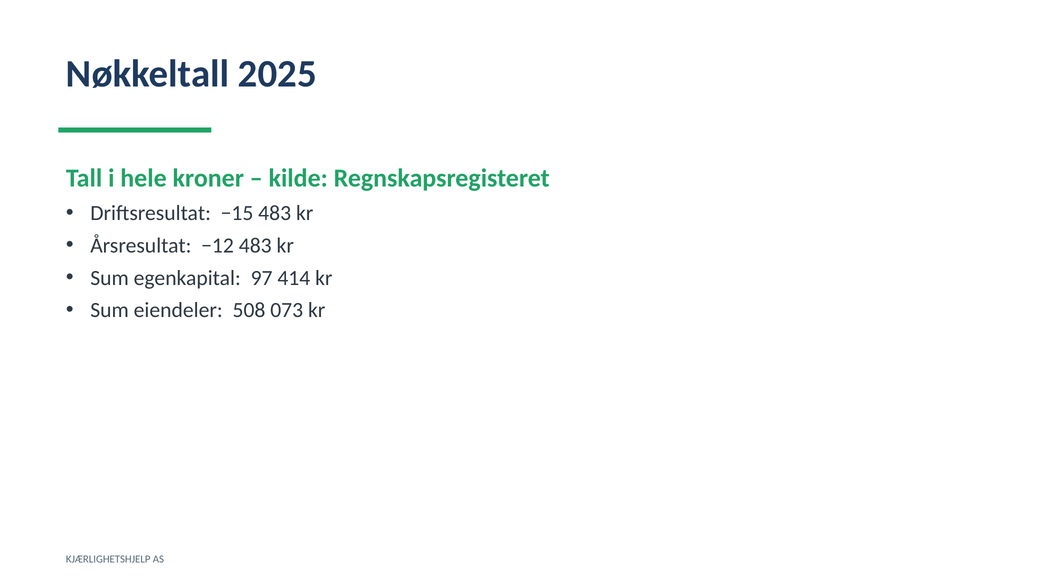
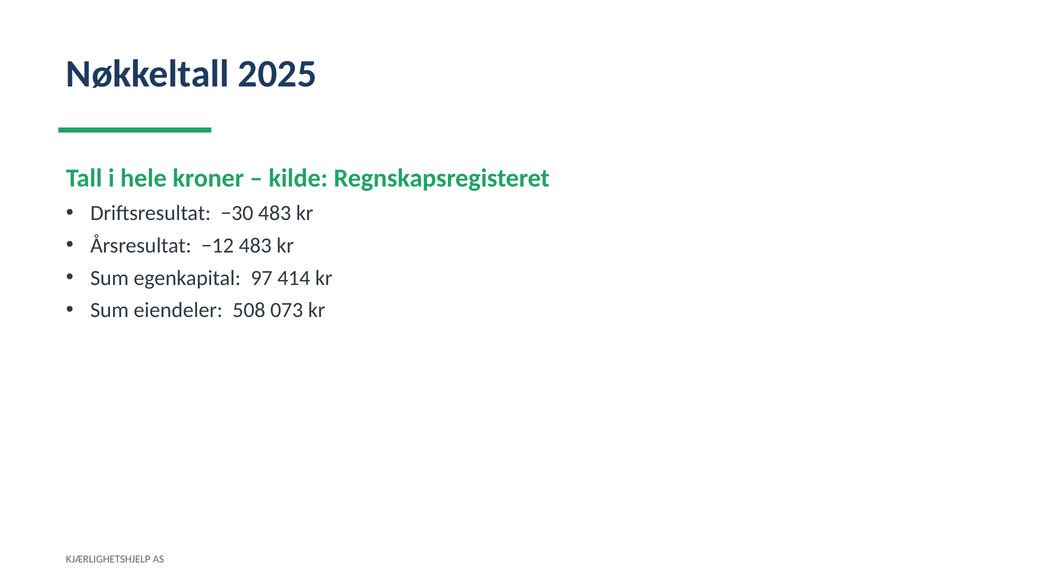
−15: −15 -> −30 (237, 213)
